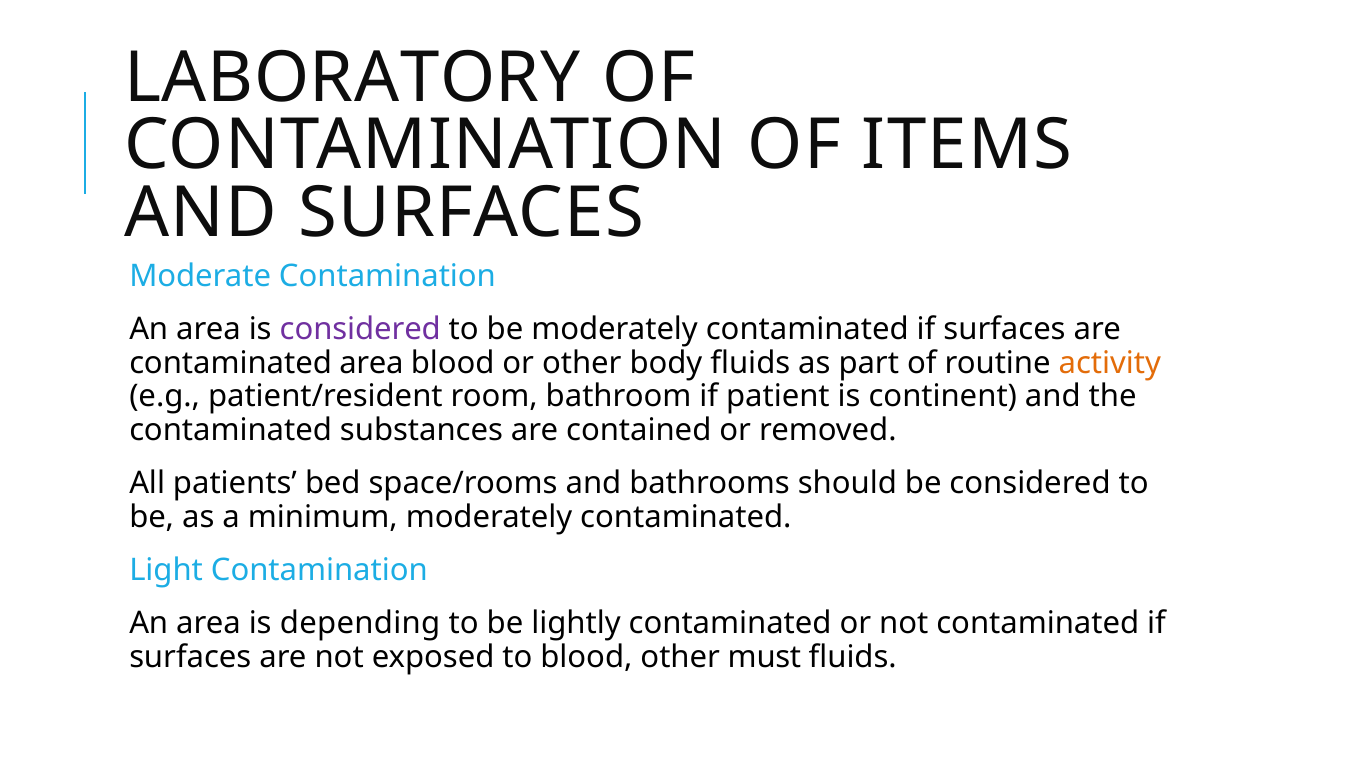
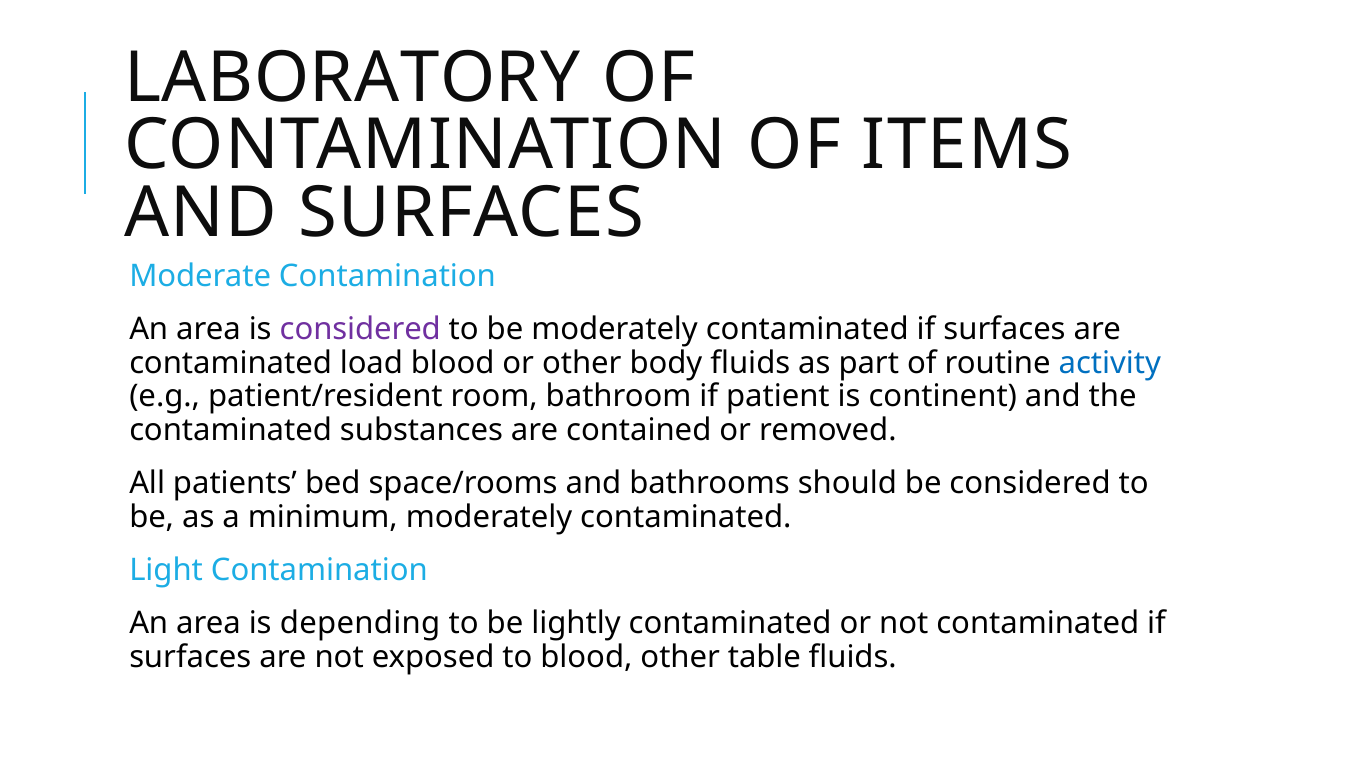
contaminated area: area -> load (371, 363)
activity colour: orange -> blue (1110, 363)
must: must -> table (764, 657)
